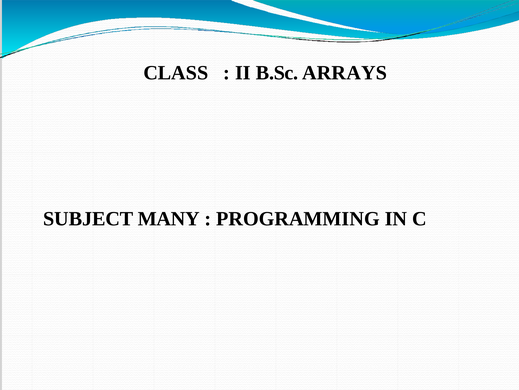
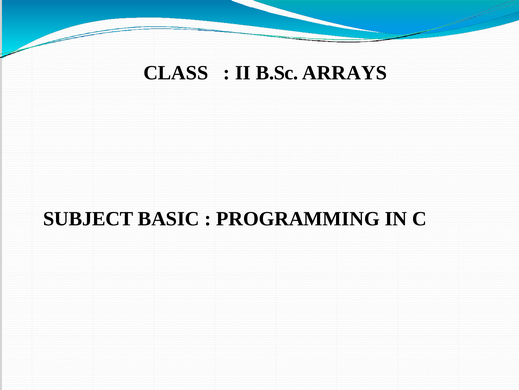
MANY: MANY -> BASIC (169, 218)
